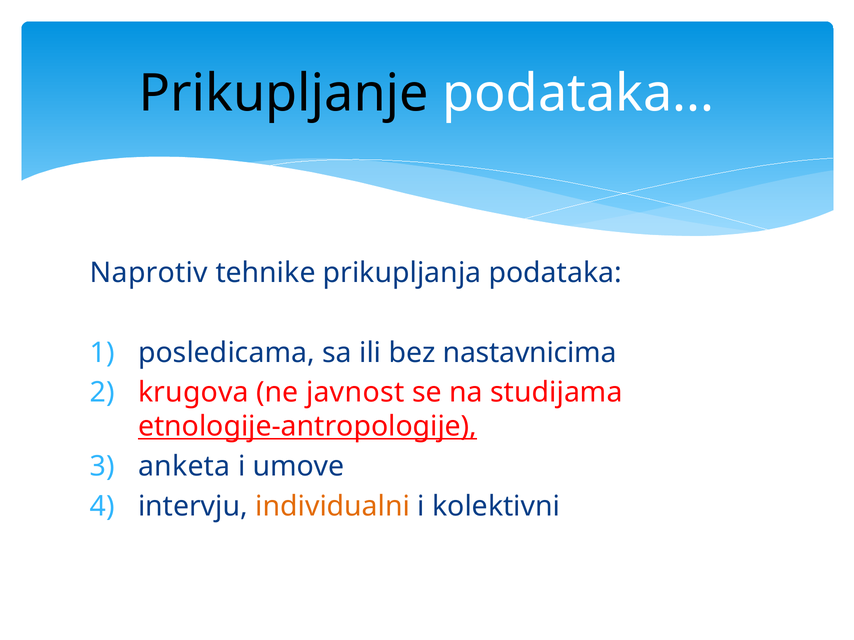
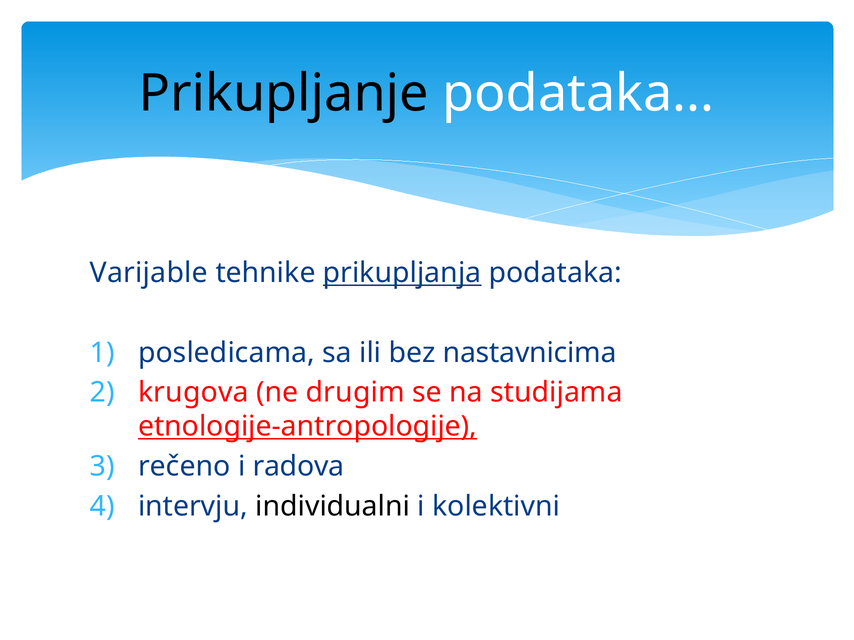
Naprotiv: Naprotiv -> Varijable (149, 273)
prikupljanja underline: none -> present (402, 273)
javnost: javnost -> drugim (355, 393)
anketa: anketa -> rečeno (184, 467)
umove: umove -> radova (299, 467)
individualni colour: orange -> black (333, 507)
